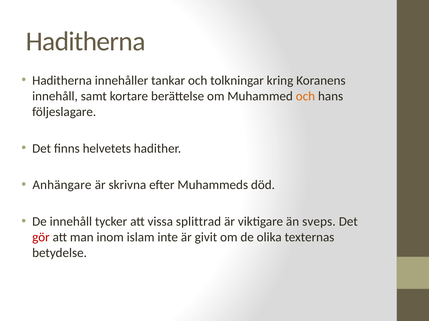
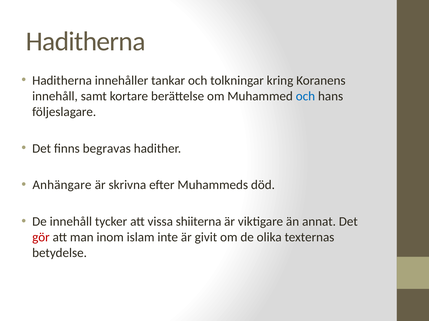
och colour: orange -> blue (305, 96)
helvetets: helvetets -> begravas (107, 149)
splittrad: splittrad -> shiiterna (199, 222)
sveps: sveps -> annat (319, 222)
